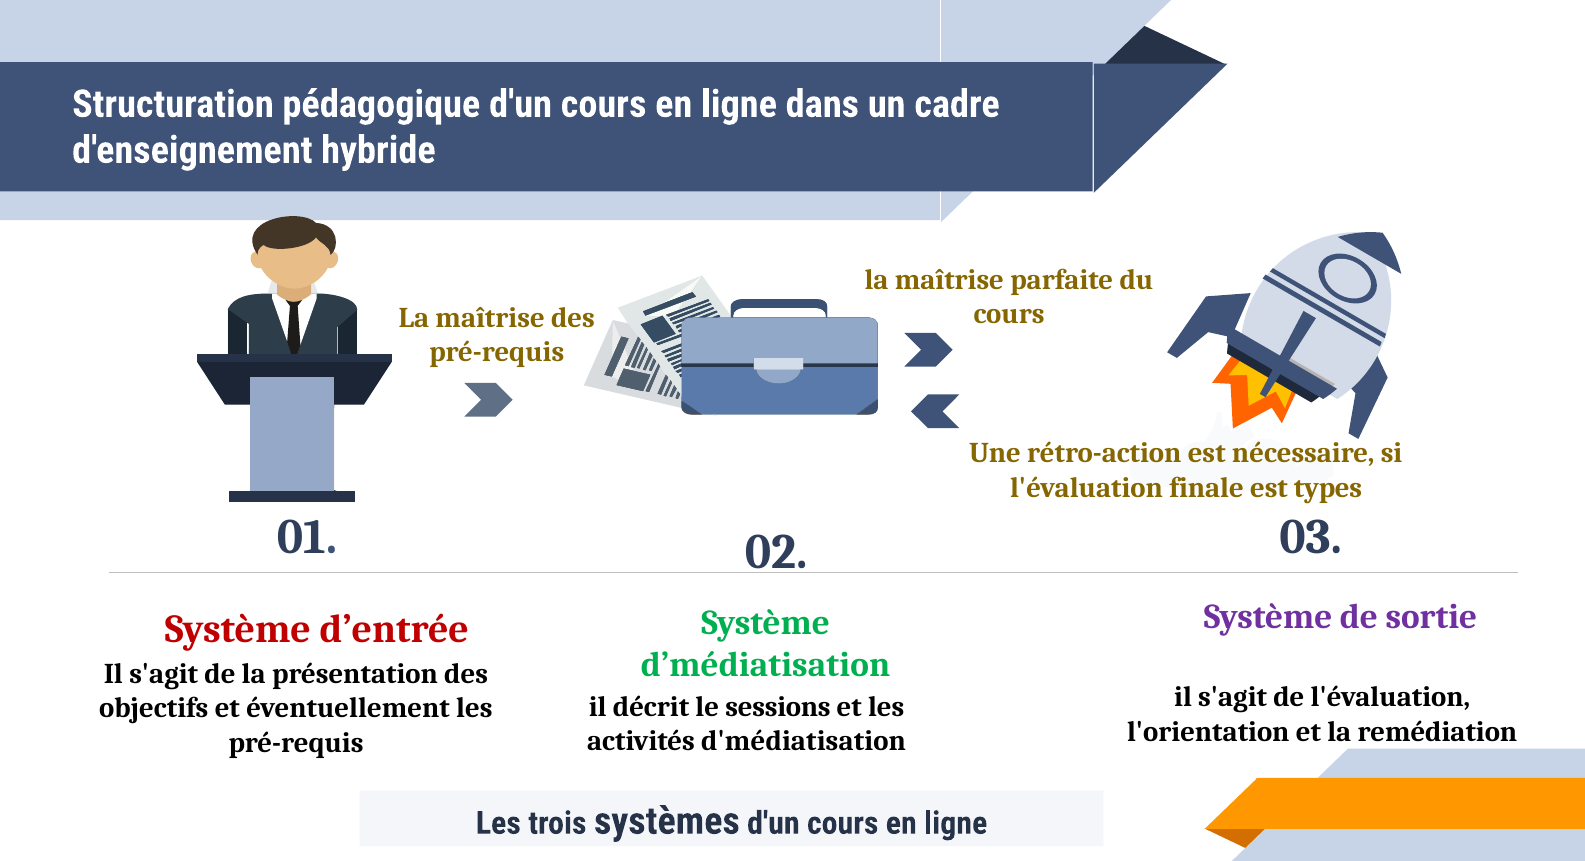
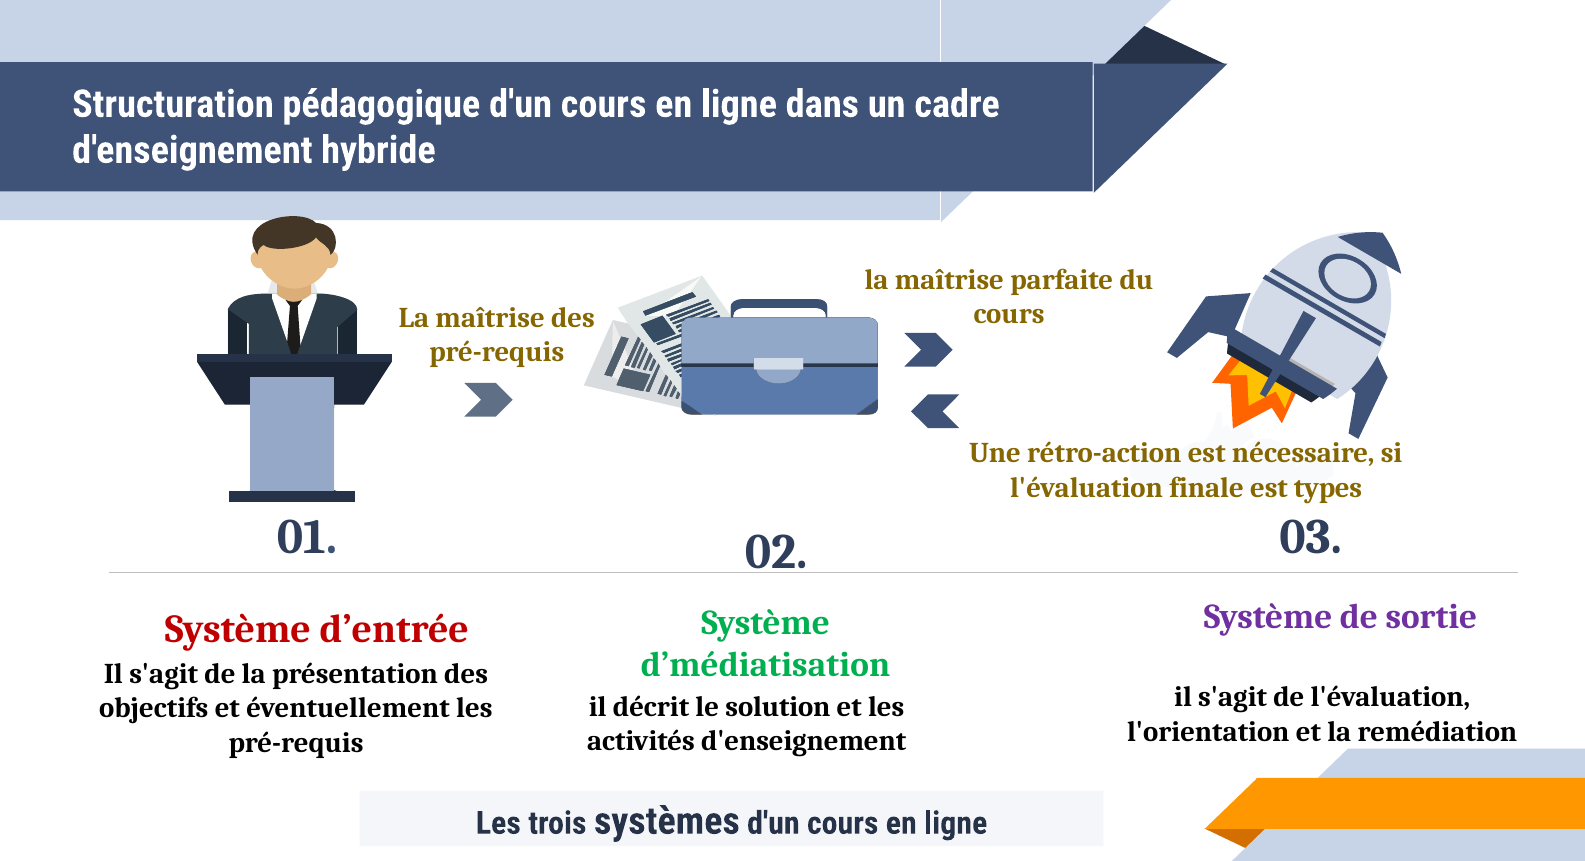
sessions: sessions -> solution (778, 707)
activités d'médiatisation: d'médiatisation -> d'enseignement (804, 742)
